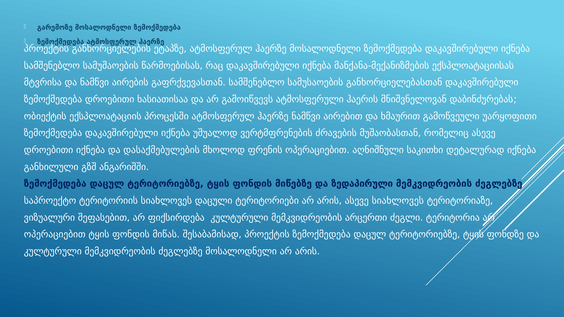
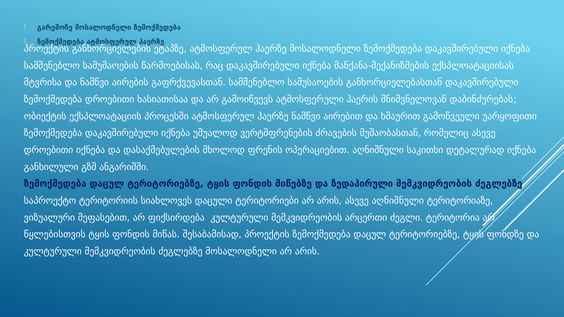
ასევე სიახლოვეს: სიახლოვეს -> აღნიშნული (398, 201)
ოპერაციებით: ოპერაციებით -> წყლებისთვის (55, 235)
